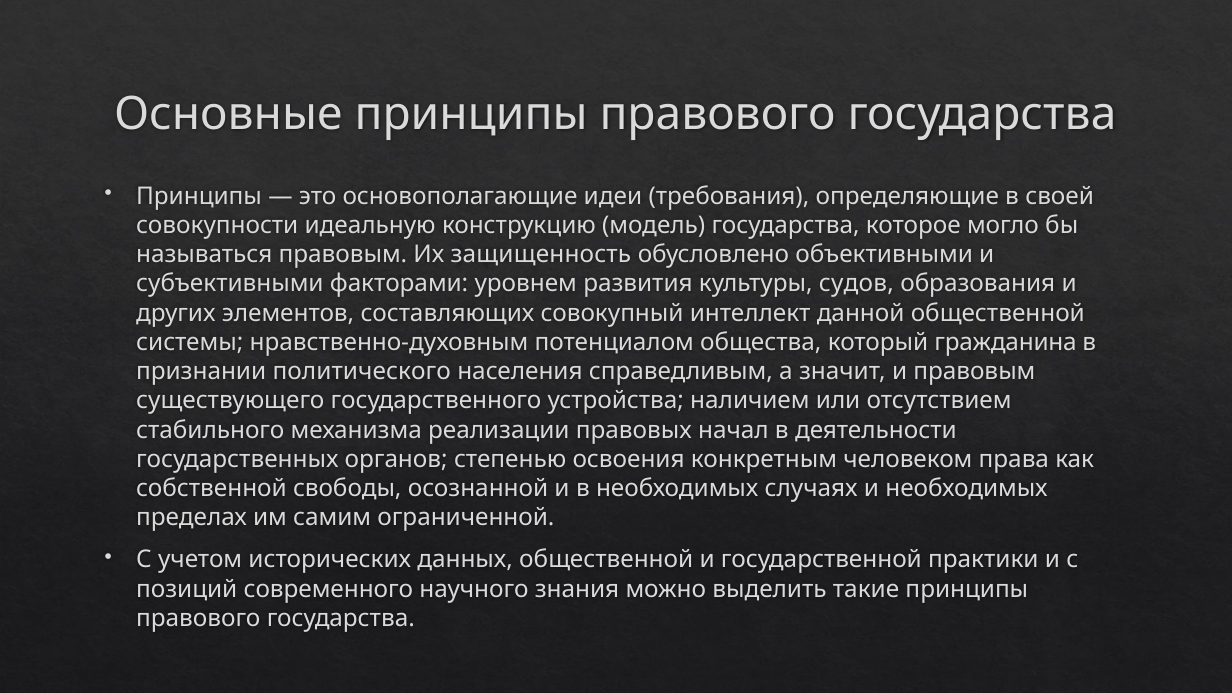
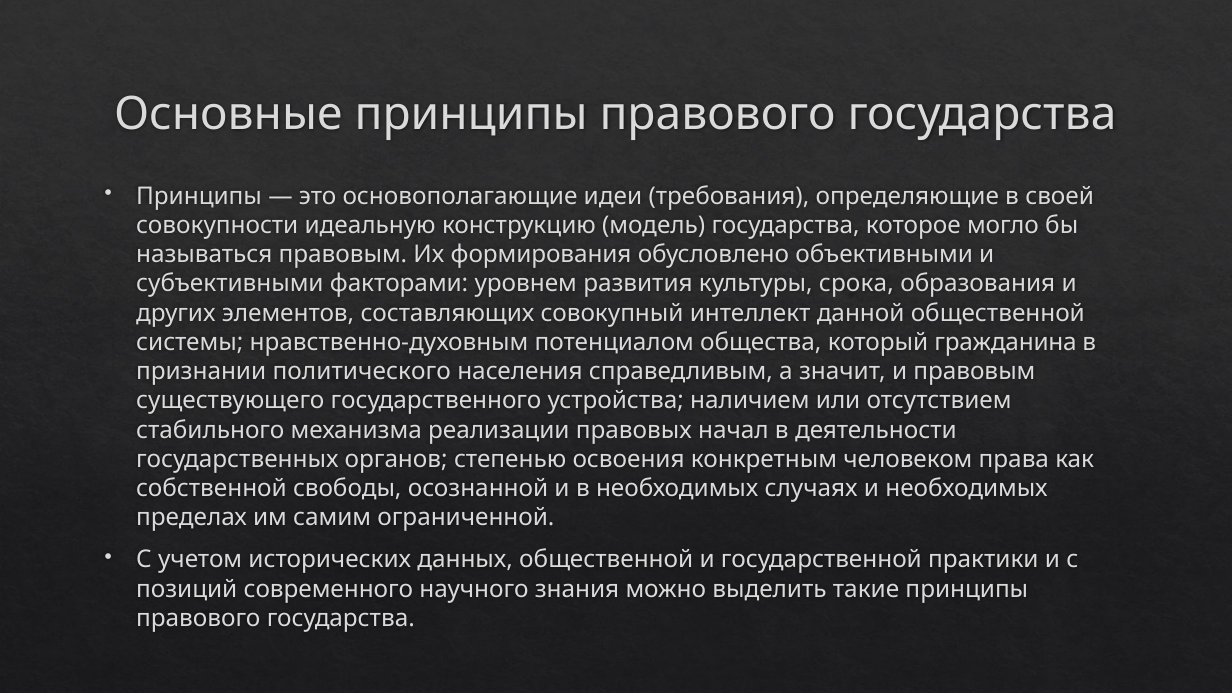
защищенность: защищенность -> формирования (541, 254)
судов: судов -> срока (856, 284)
